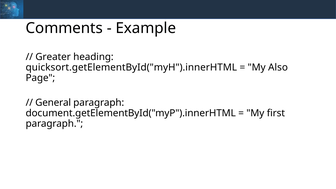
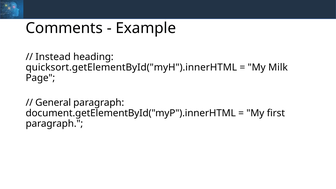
Greater: Greater -> Instead (53, 57)
Also: Also -> Milk (278, 67)
